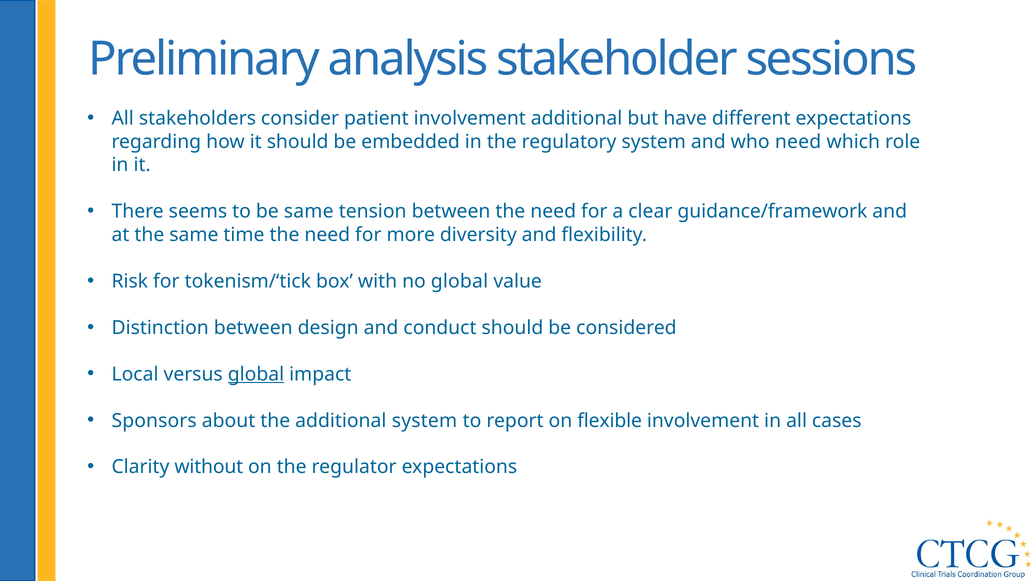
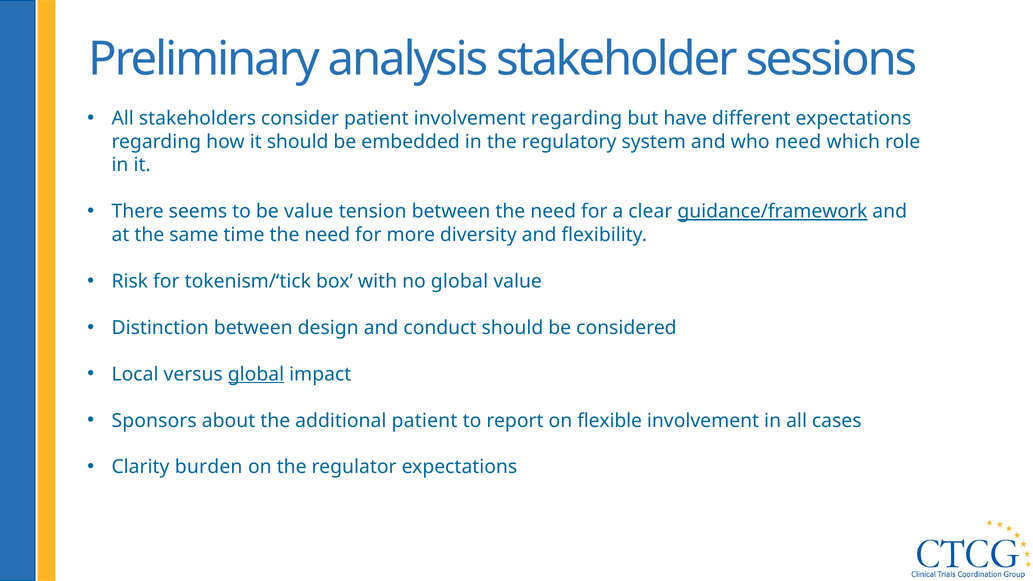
involvement additional: additional -> regarding (577, 119)
be same: same -> value (309, 211)
guidance/framework underline: none -> present (772, 211)
additional system: system -> patient (424, 421)
without: without -> burden (209, 467)
